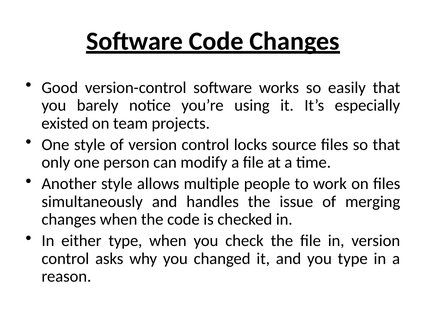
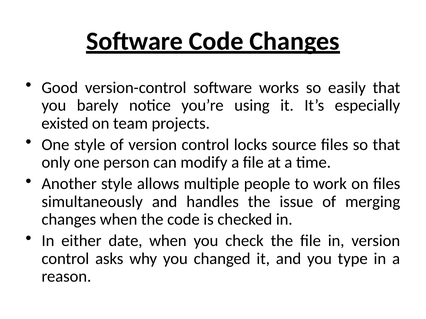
either type: type -> date (125, 241)
